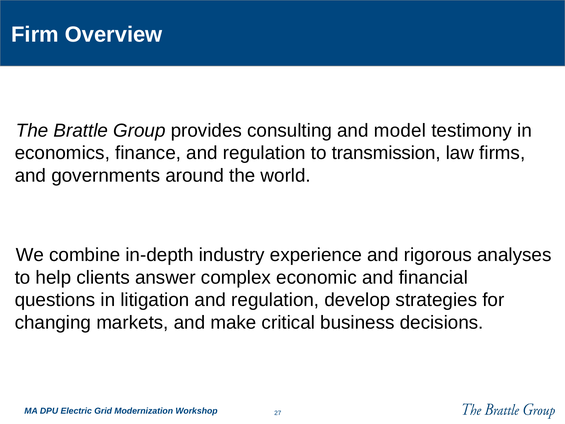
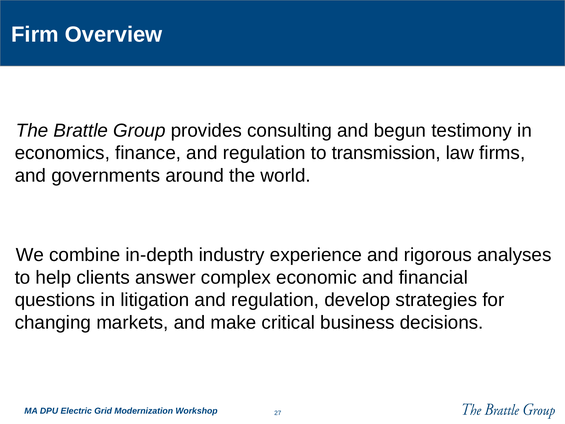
model: model -> begun (400, 130)
